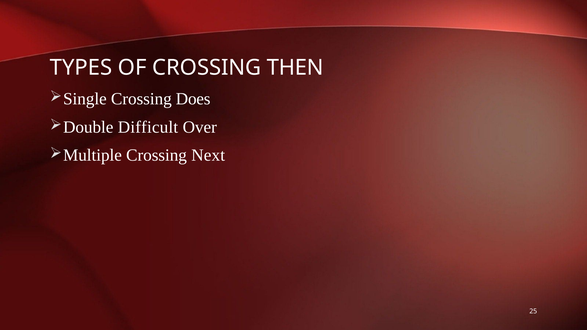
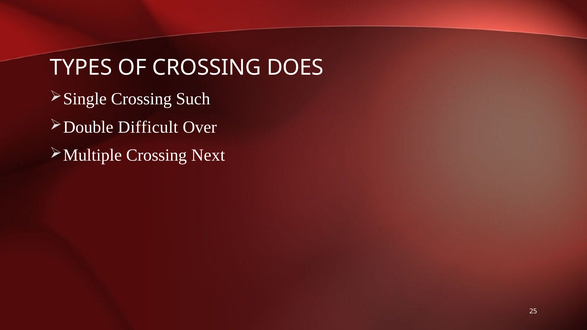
THEN: THEN -> DOES (295, 68)
Does: Does -> Such (193, 99)
